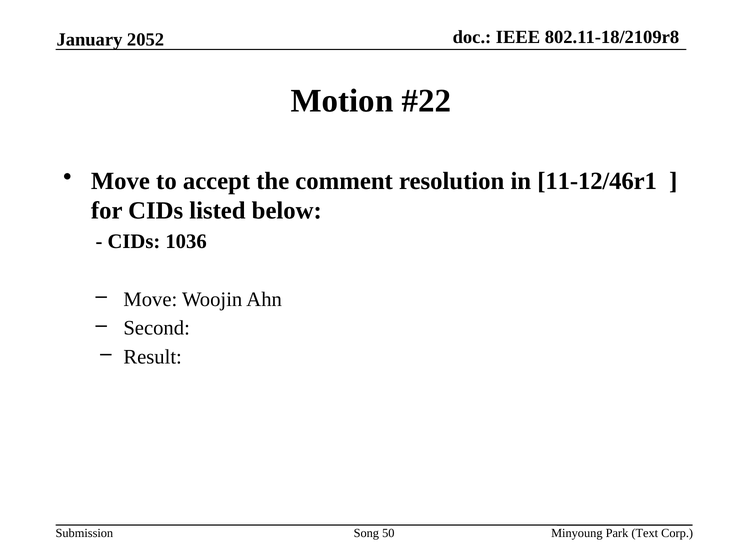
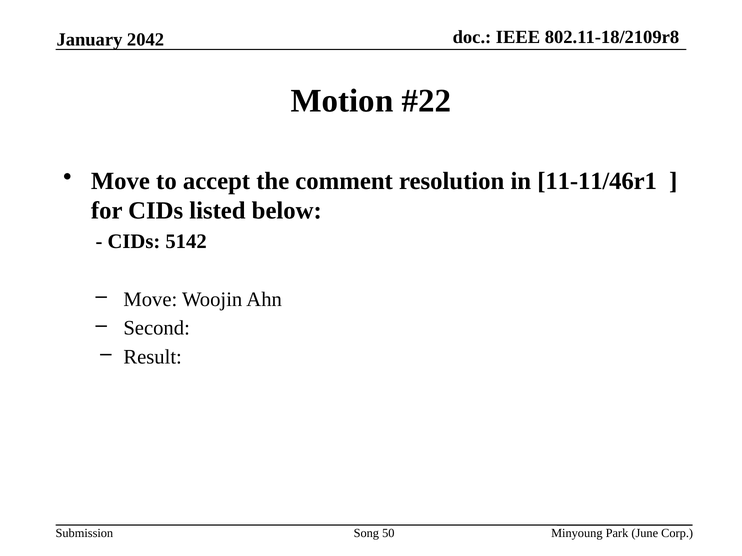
2052: 2052 -> 2042 (146, 40)
11-12/46r1: 11-12/46r1 -> 11-11/46r1 (597, 181)
1036: 1036 -> 5142 (186, 242)
Text: Text -> June (645, 534)
